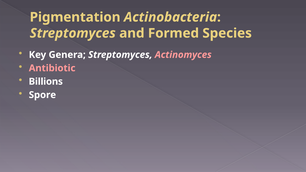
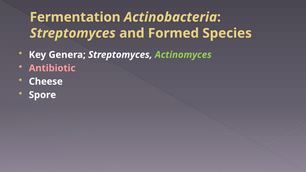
Pigmentation: Pigmentation -> Fermentation (75, 17)
Actinomyces colour: pink -> light green (183, 55)
Billions: Billions -> Cheese (46, 82)
